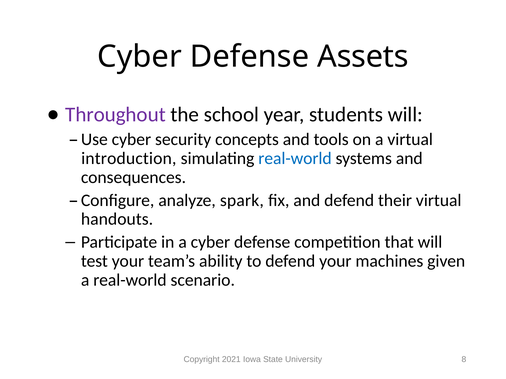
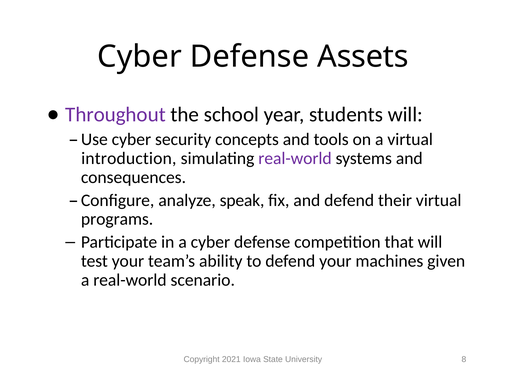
real-world colour: blue -> purple (295, 159)
spark: spark -> speak (242, 200)
handouts: handouts -> programs (117, 219)
